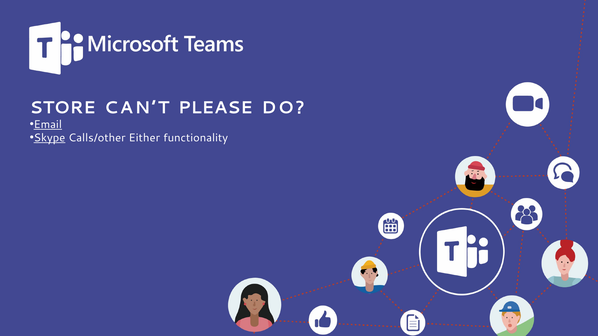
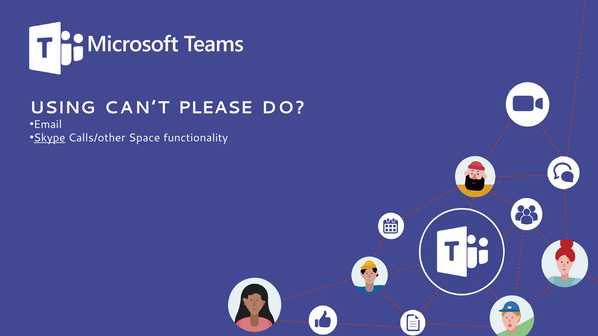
STORE: STORE -> USING (63, 108)
Email underline: present -> none (48, 125)
Either: Either -> Space (144, 138)
